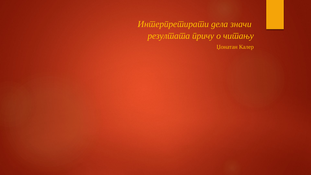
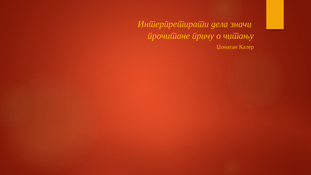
резултата: резултата -> прочитане (169, 36)
